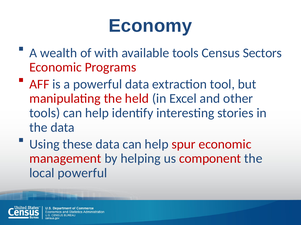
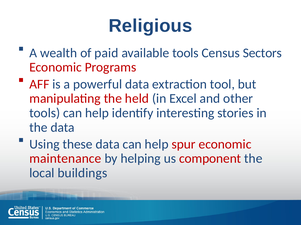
Economy: Economy -> Religious (150, 26)
with: with -> paid (106, 53)
management: management -> maintenance (65, 159)
local powerful: powerful -> buildings (82, 174)
